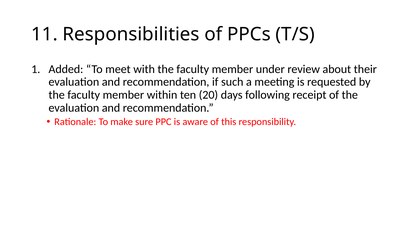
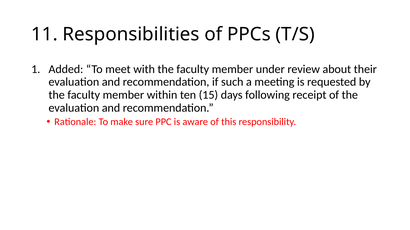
20: 20 -> 15 (208, 95)
